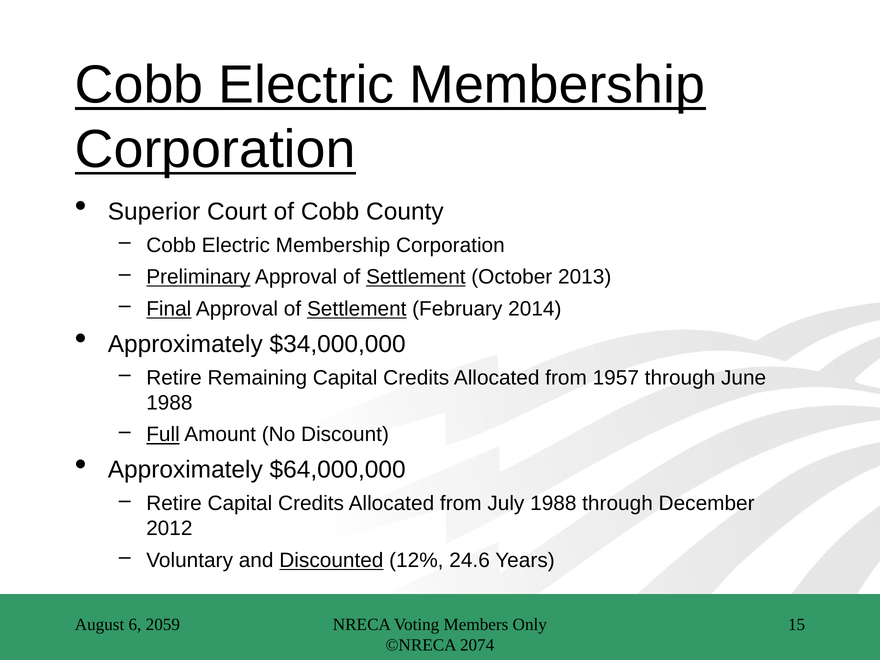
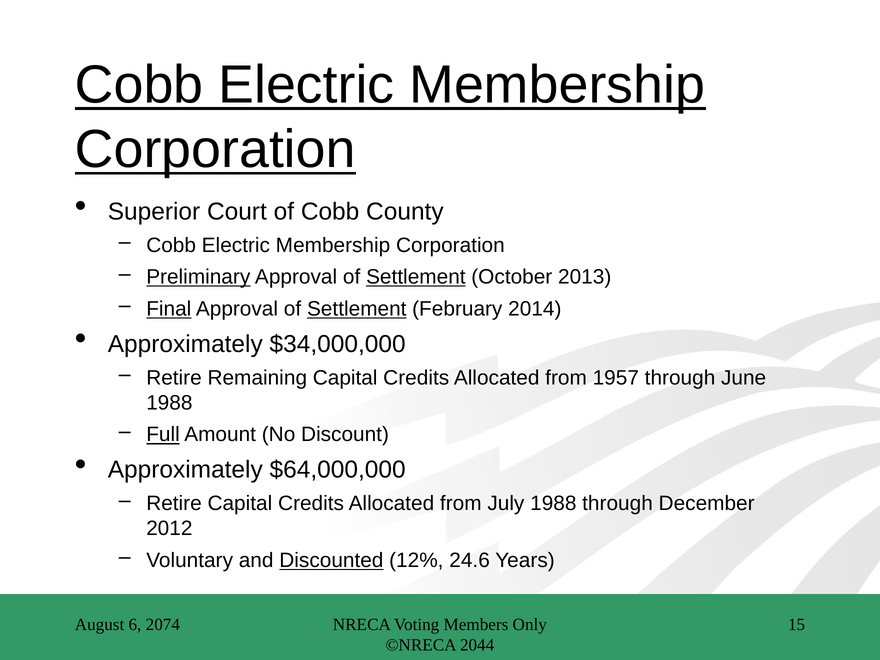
2059: 2059 -> 2074 (163, 625)
2074: 2074 -> 2044 (477, 645)
